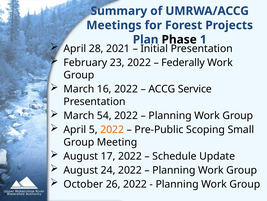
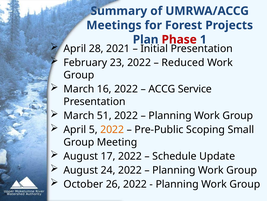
Phase colour: black -> red (179, 39)
Federally: Federally -> Reduced (183, 62)
54: 54 -> 51 (104, 115)
